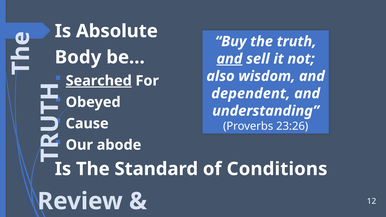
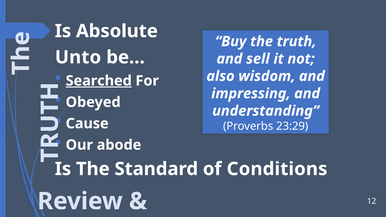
Body: Body -> Unto (78, 57)
and underline: present -> none (229, 59)
dependent: dependent -> impressing (251, 94)
23:26: 23:26 -> 23:29 (292, 126)
